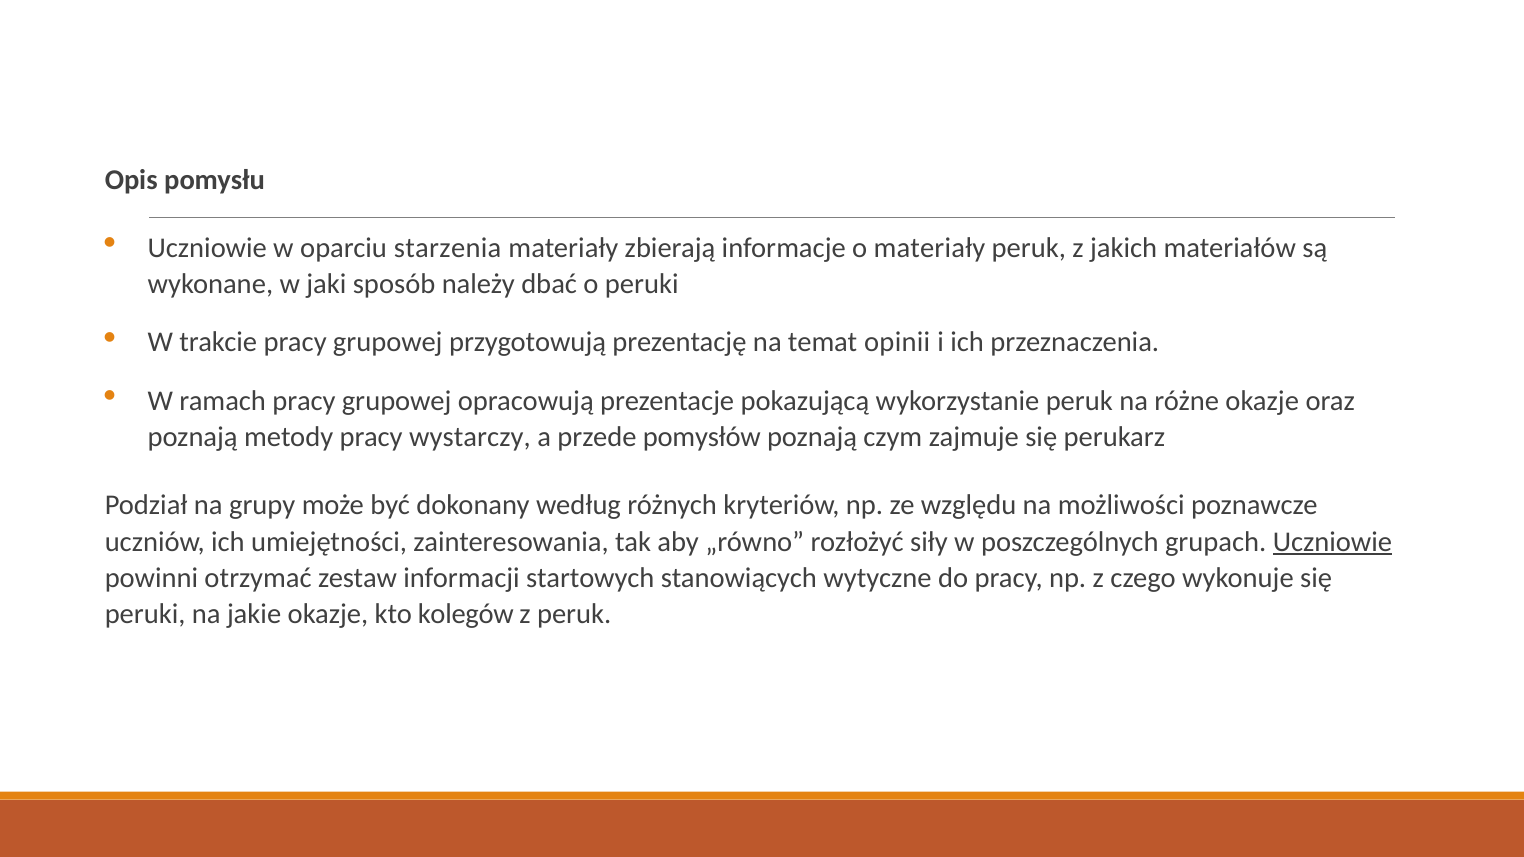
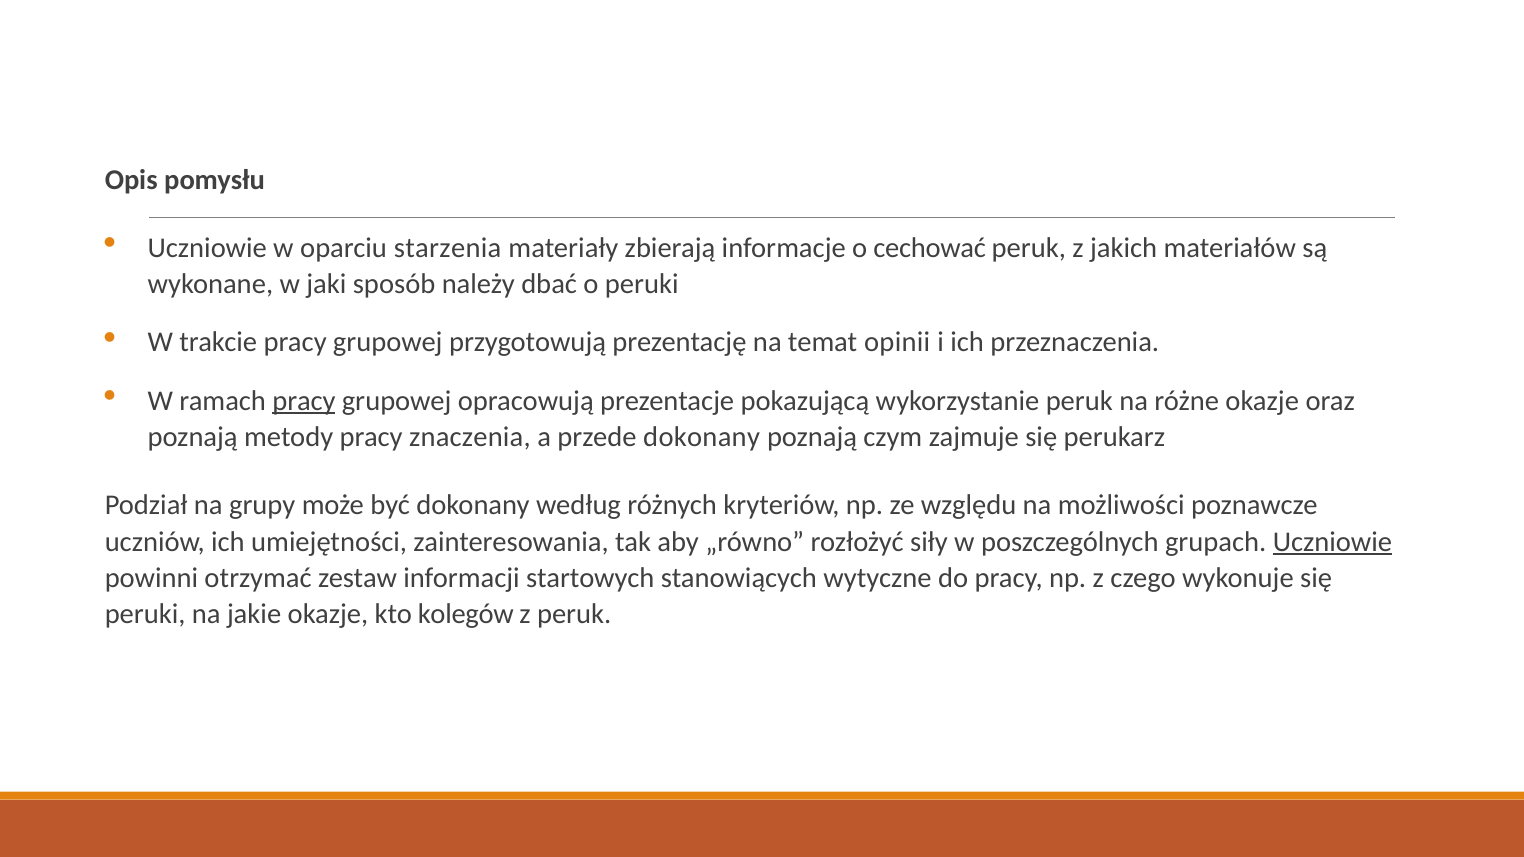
o materiały: materiały -> cechować (930, 248)
pracy underline: none -> present (304, 401)
wystarczy: wystarczy -> znaczenia (470, 437)
przede pomysłów: pomysłów -> dokonany (702, 437)
